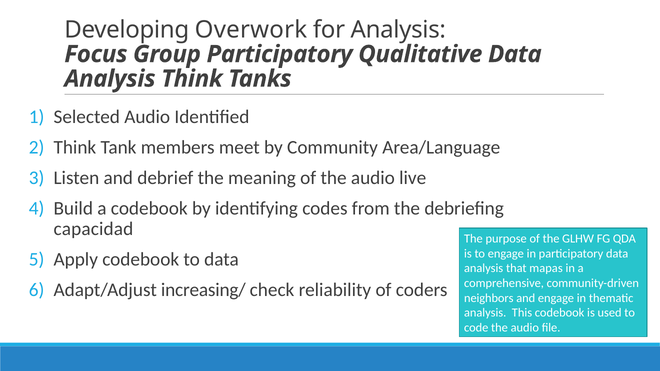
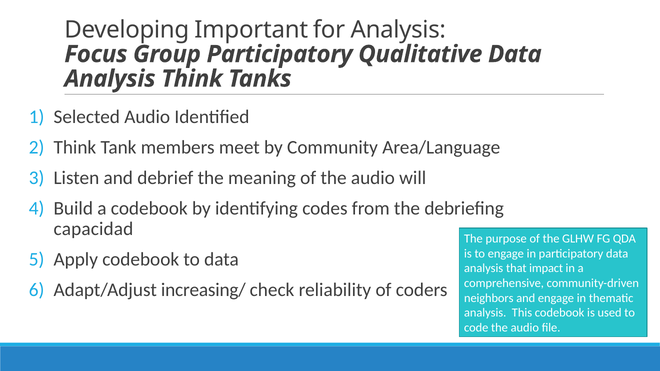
Overwork: Overwork -> Important (251, 30)
live: live -> will (413, 178)
mapas: mapas -> impact (546, 269)
